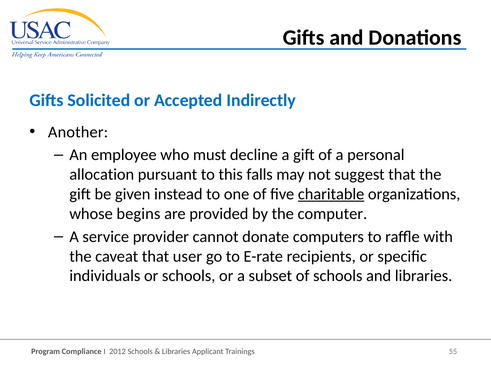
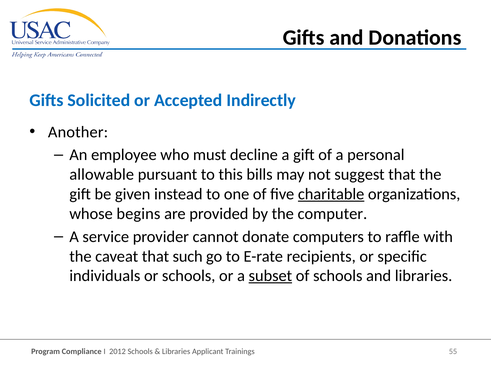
allocation: allocation -> allowable (102, 175)
falls: falls -> bills (260, 175)
user: user -> such (188, 256)
subset underline: none -> present (270, 276)
